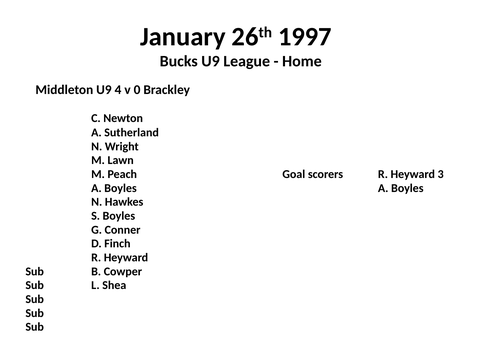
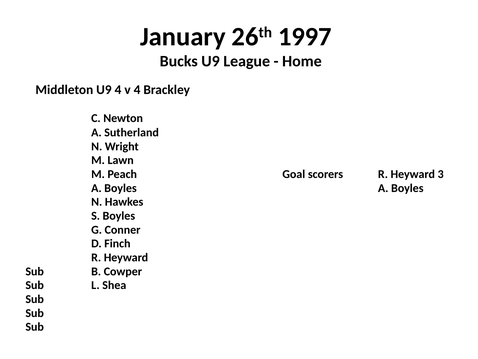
v 0: 0 -> 4 (137, 90)
